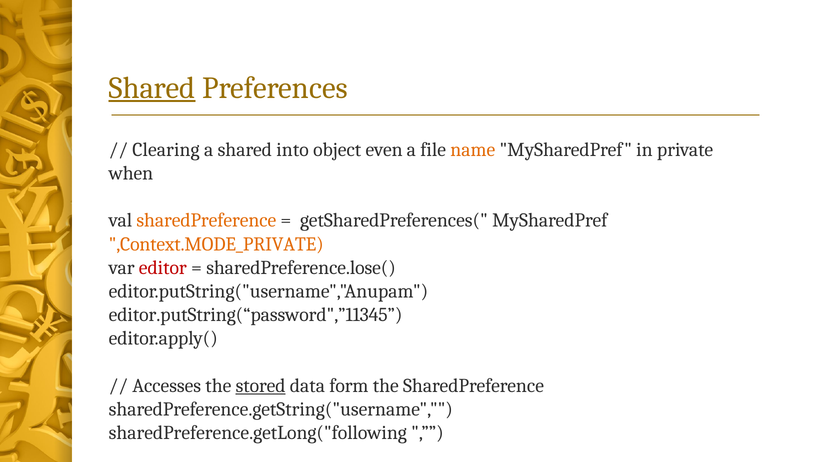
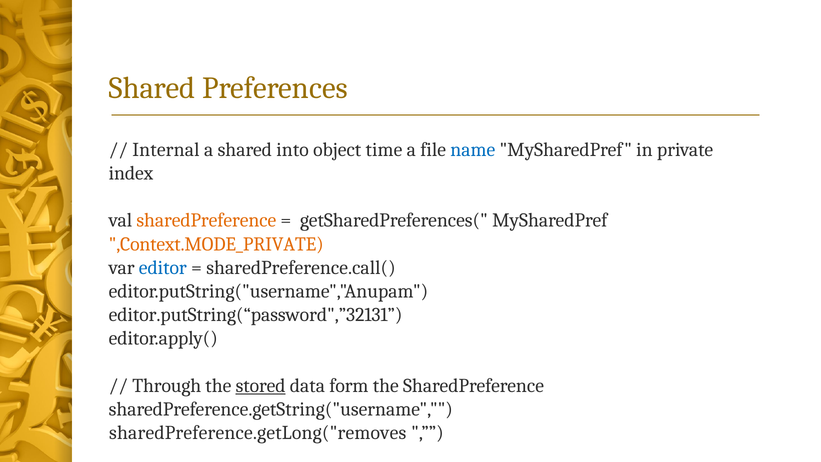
Shared underline: present -> none (152, 88)
Clearing: Clearing -> Internal (166, 150)
even: even -> time (384, 150)
name colour: orange -> blue (473, 150)
when: when -> index (131, 173)
editor colour: red -> blue (163, 268)
sharedPreference.lose(: sharedPreference.lose( -> sharedPreference.call( (301, 268)
editor.putString(“password",”11345: editor.putString(“password",”11345 -> editor.putString(“password",”32131 (256, 315)
Accesses: Accesses -> Through (167, 386)
sharedPreference.getLong("following: sharedPreference.getLong("following -> sharedPreference.getLong("removes (258, 433)
